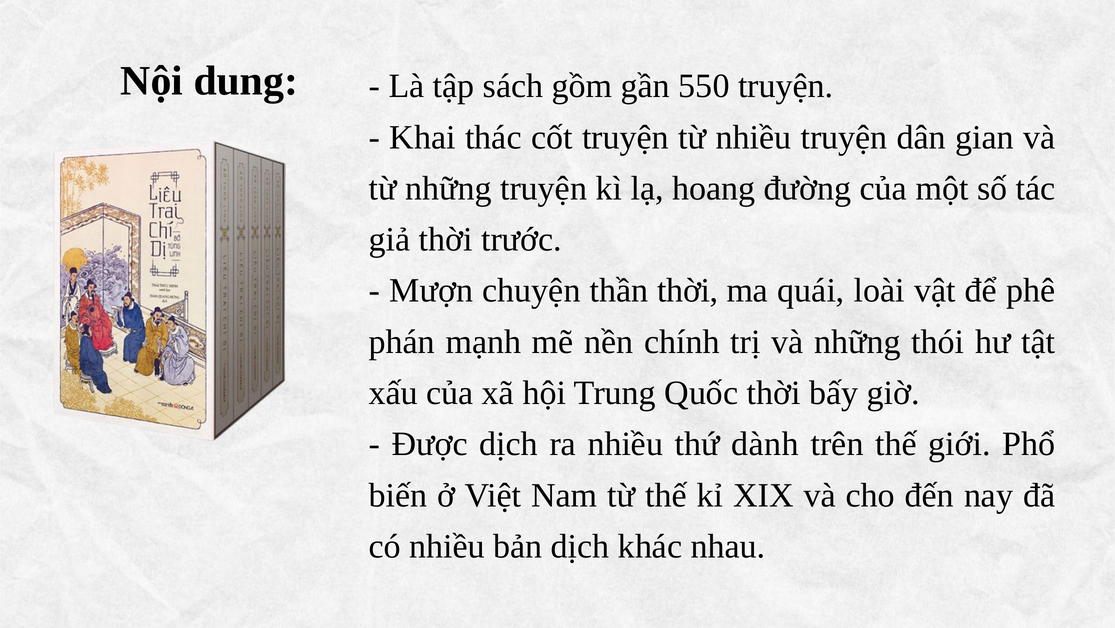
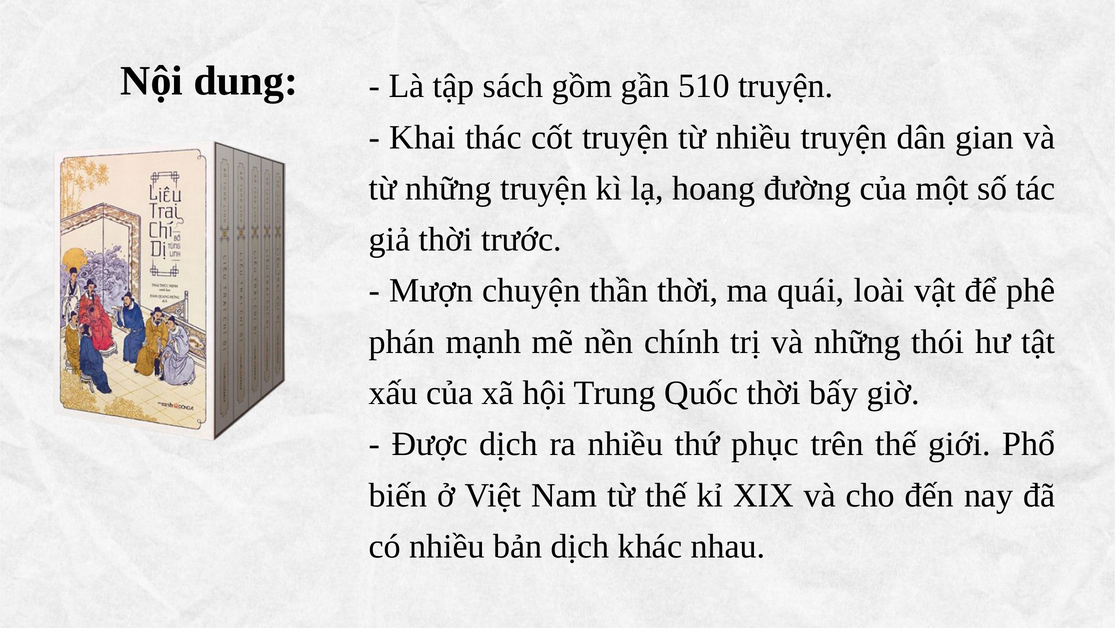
550: 550 -> 510 (704, 86)
dành: dành -> phục (765, 444)
